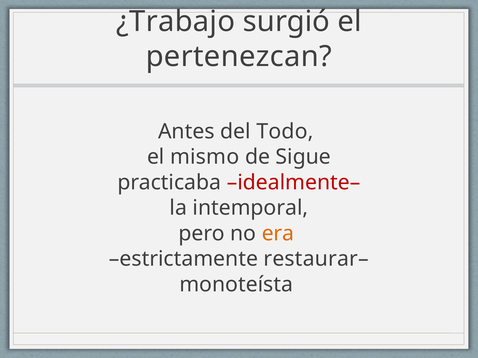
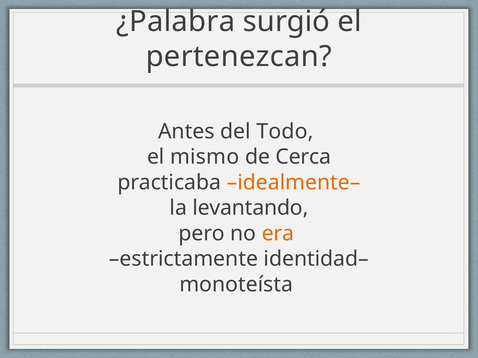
¿Trabajo: ¿Trabajo -> ¿Palabra (176, 22)
Sigue: Sigue -> Cerca (303, 157)
idealmente– colour: red -> orange (294, 183)
intemporal: intemporal -> levantando (250, 208)
restaurar–: restaurar– -> identidad– (316, 259)
